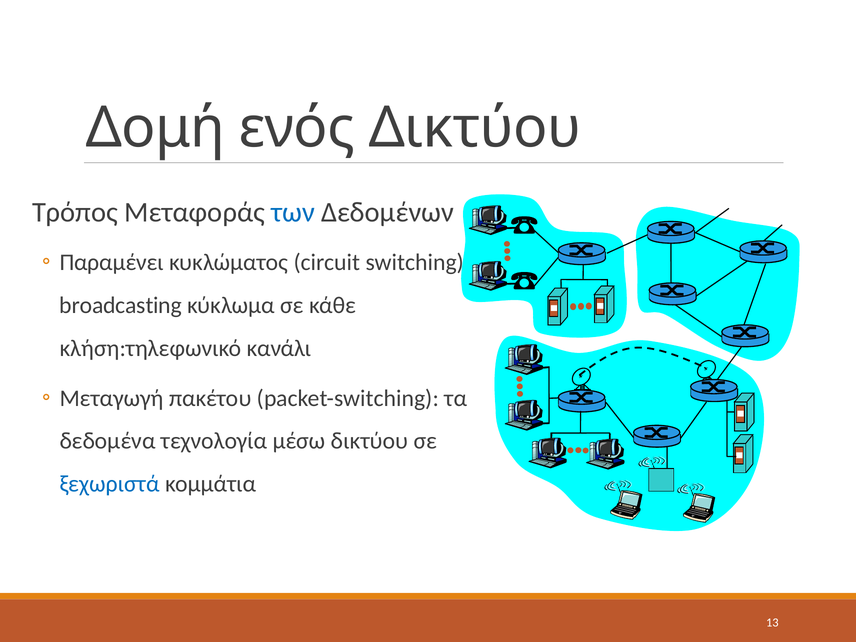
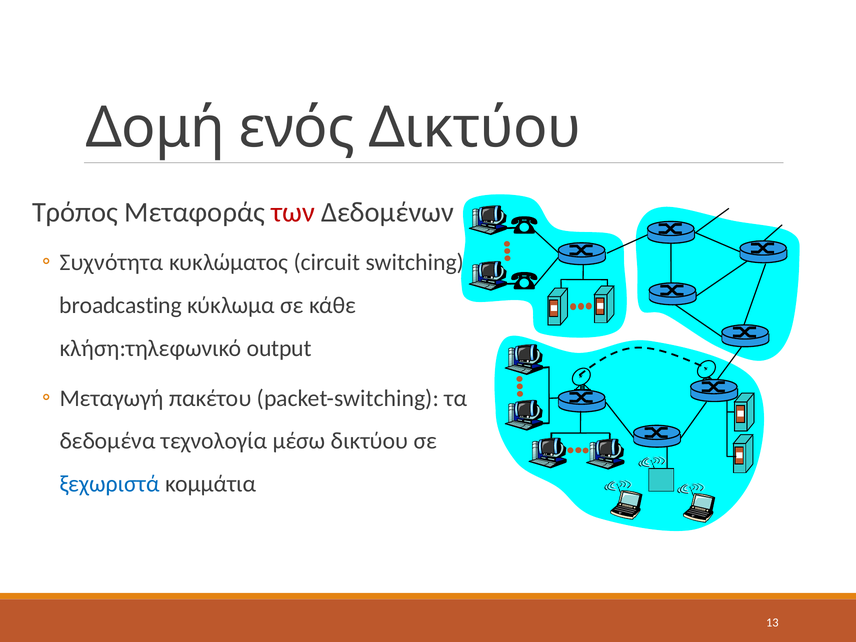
των colour: blue -> red (293, 212)
Παραμένει: Παραμένει -> Συχνότητα (112, 262)
κανάλι: κανάλι -> output (279, 348)
